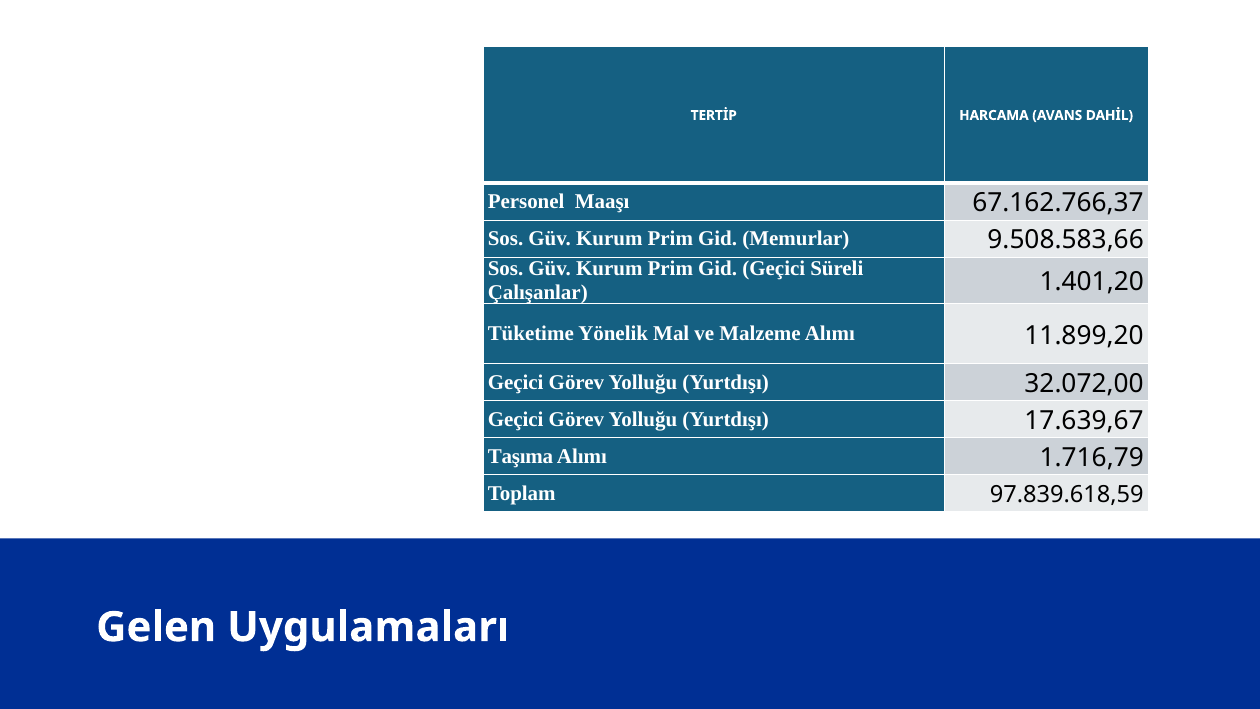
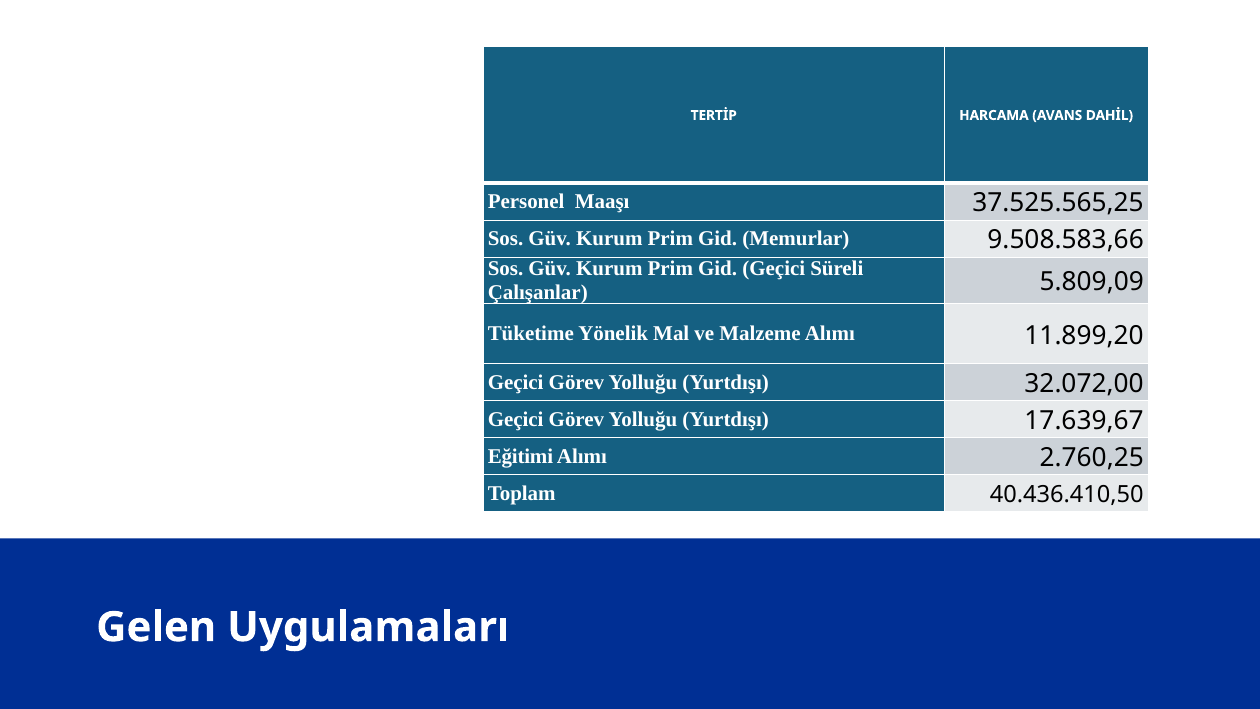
67.162.766,37: 67.162.766,37 -> 37.525.565,25 (1058, 203)
1.401,20: 1.401,20 -> 5.809,09 (1092, 282)
Taşıma: Taşıma -> Eğitimi (520, 456)
1.716,79: 1.716,79 -> 2.760,25 (1092, 458)
97.839.618,59: 97.839.618,59 -> 40.436.410,50 (1067, 494)
